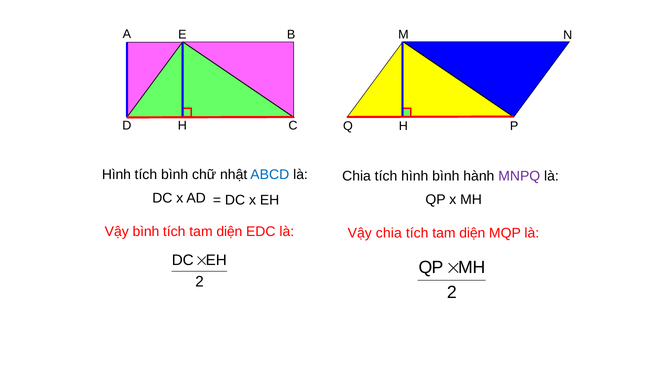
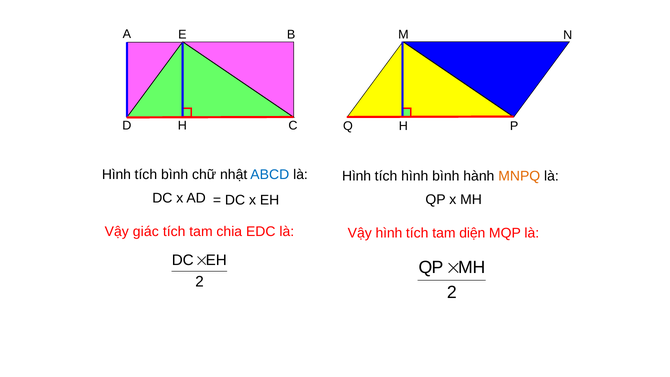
Chia: Chia -> Hình (357, 176)
MNPQ colour: purple -> orange (519, 176)
Vậy bình: bình -> giác (146, 232)
diện: diện -> chia (229, 232)
Vậy chia: chia -> hình (389, 233)
